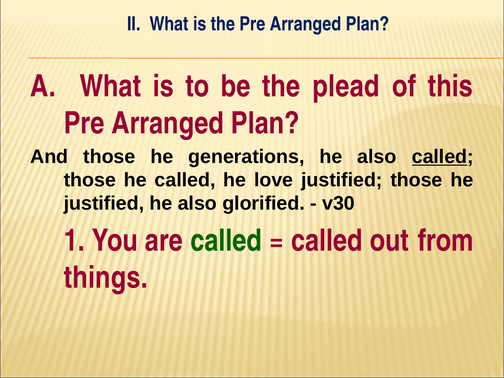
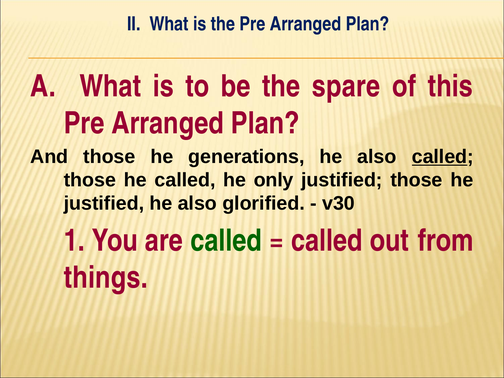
plead: plead -> spare (346, 86)
love: love -> only (274, 180)
